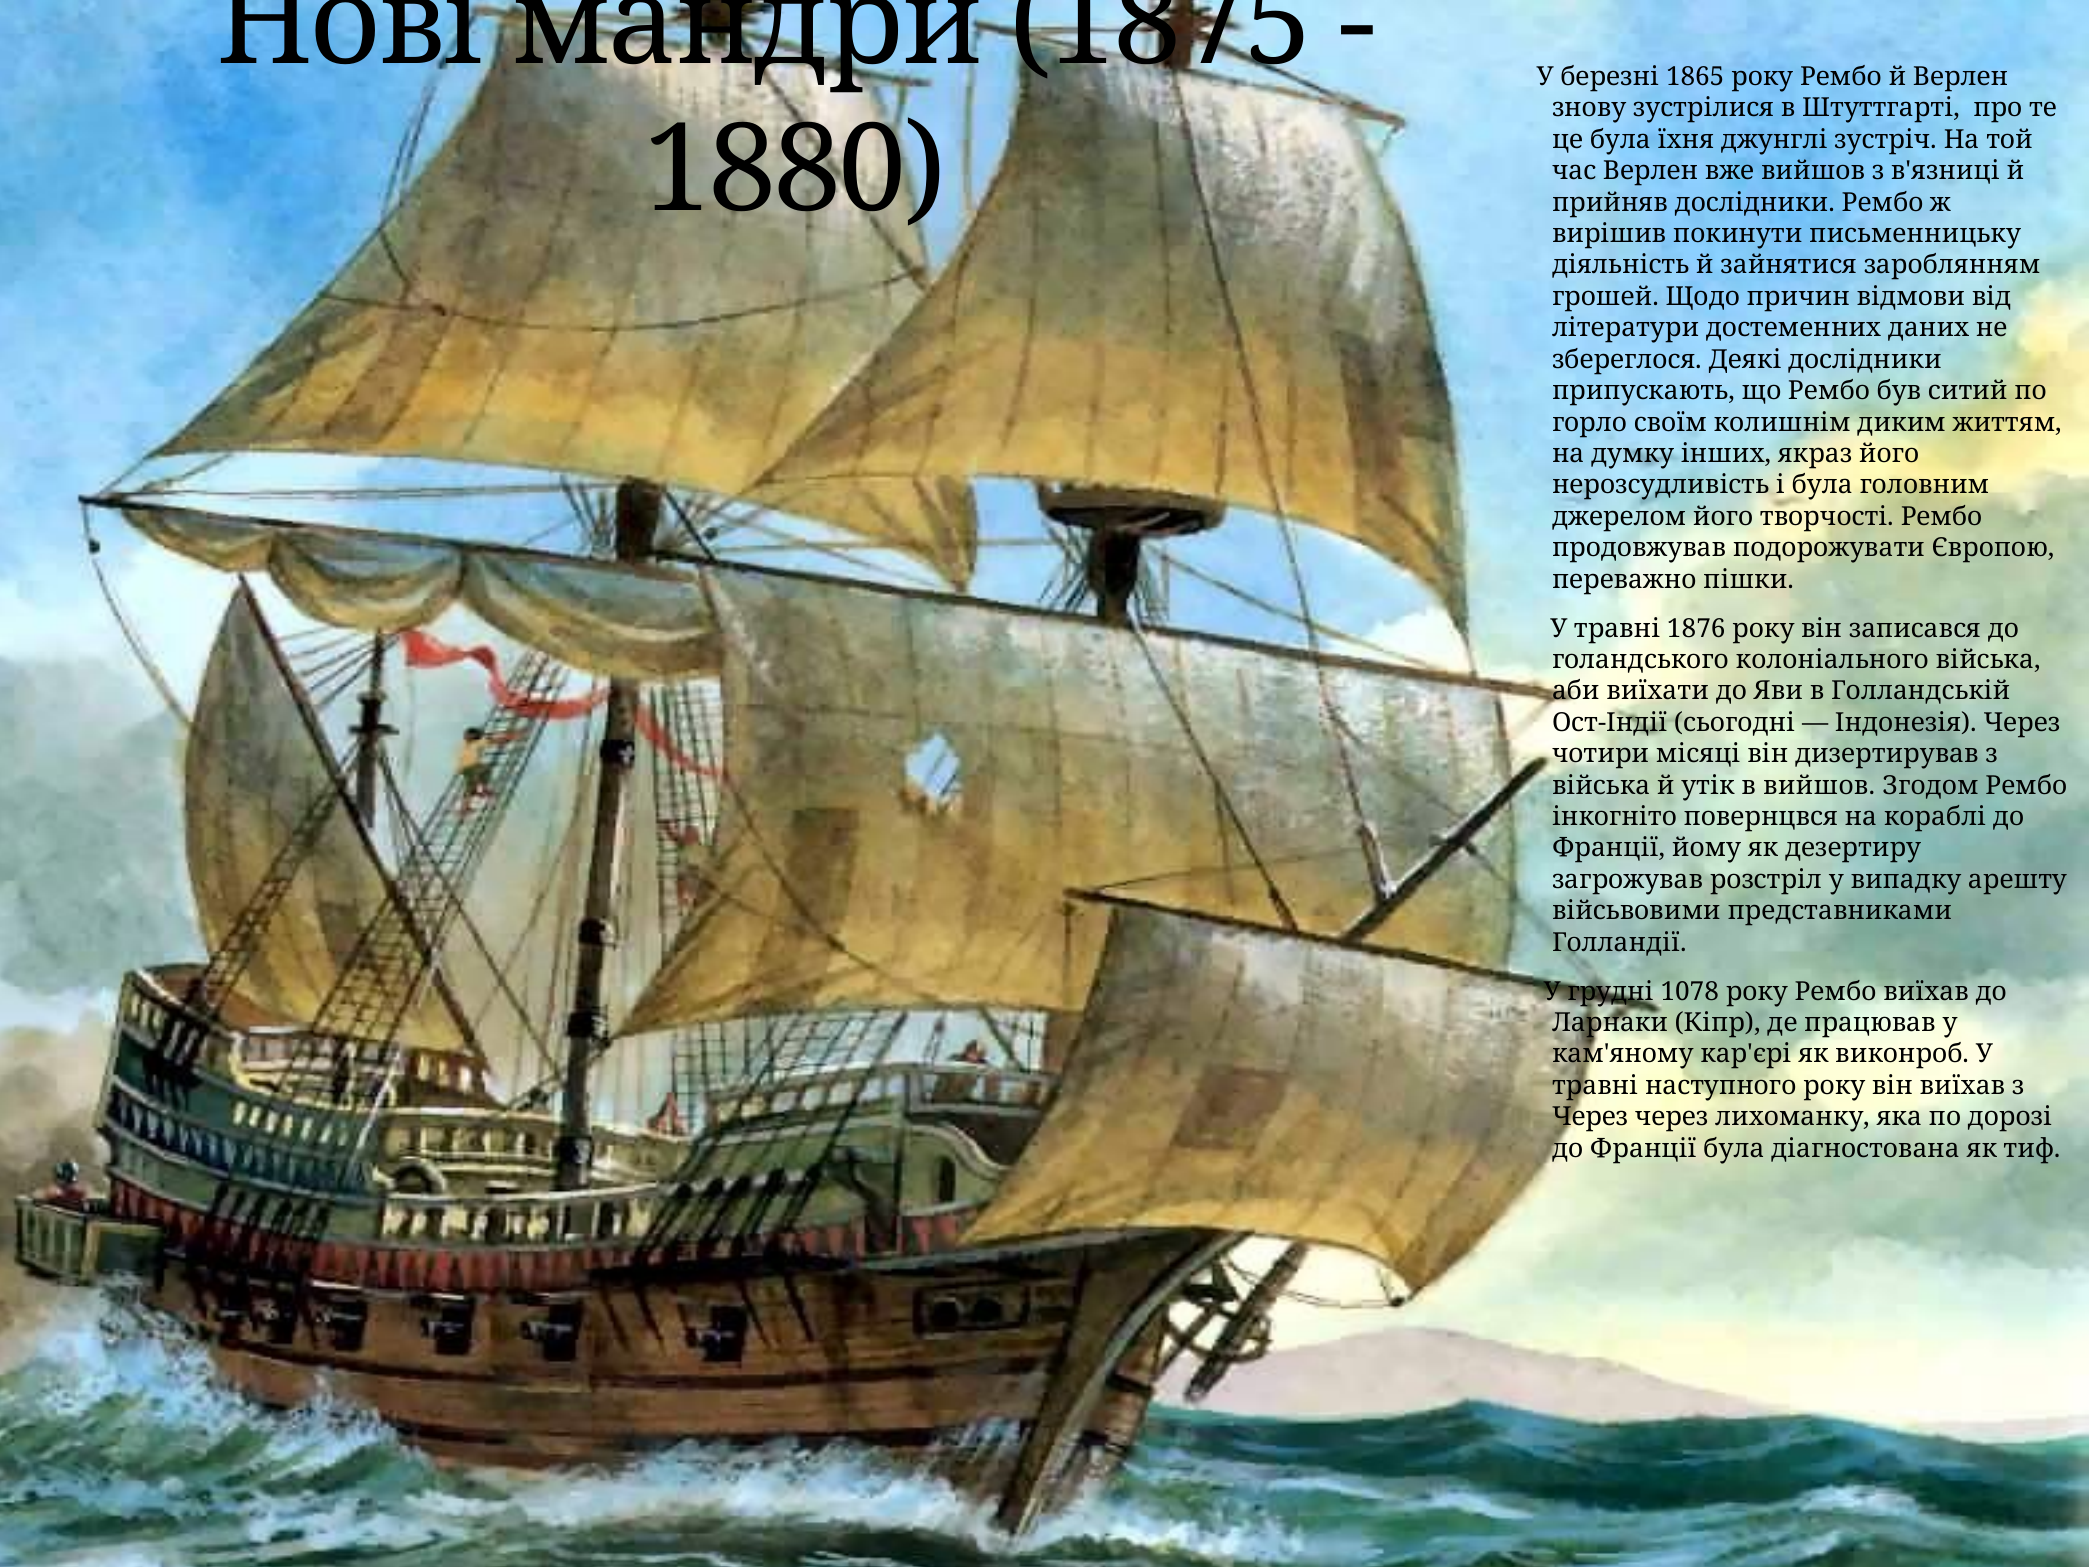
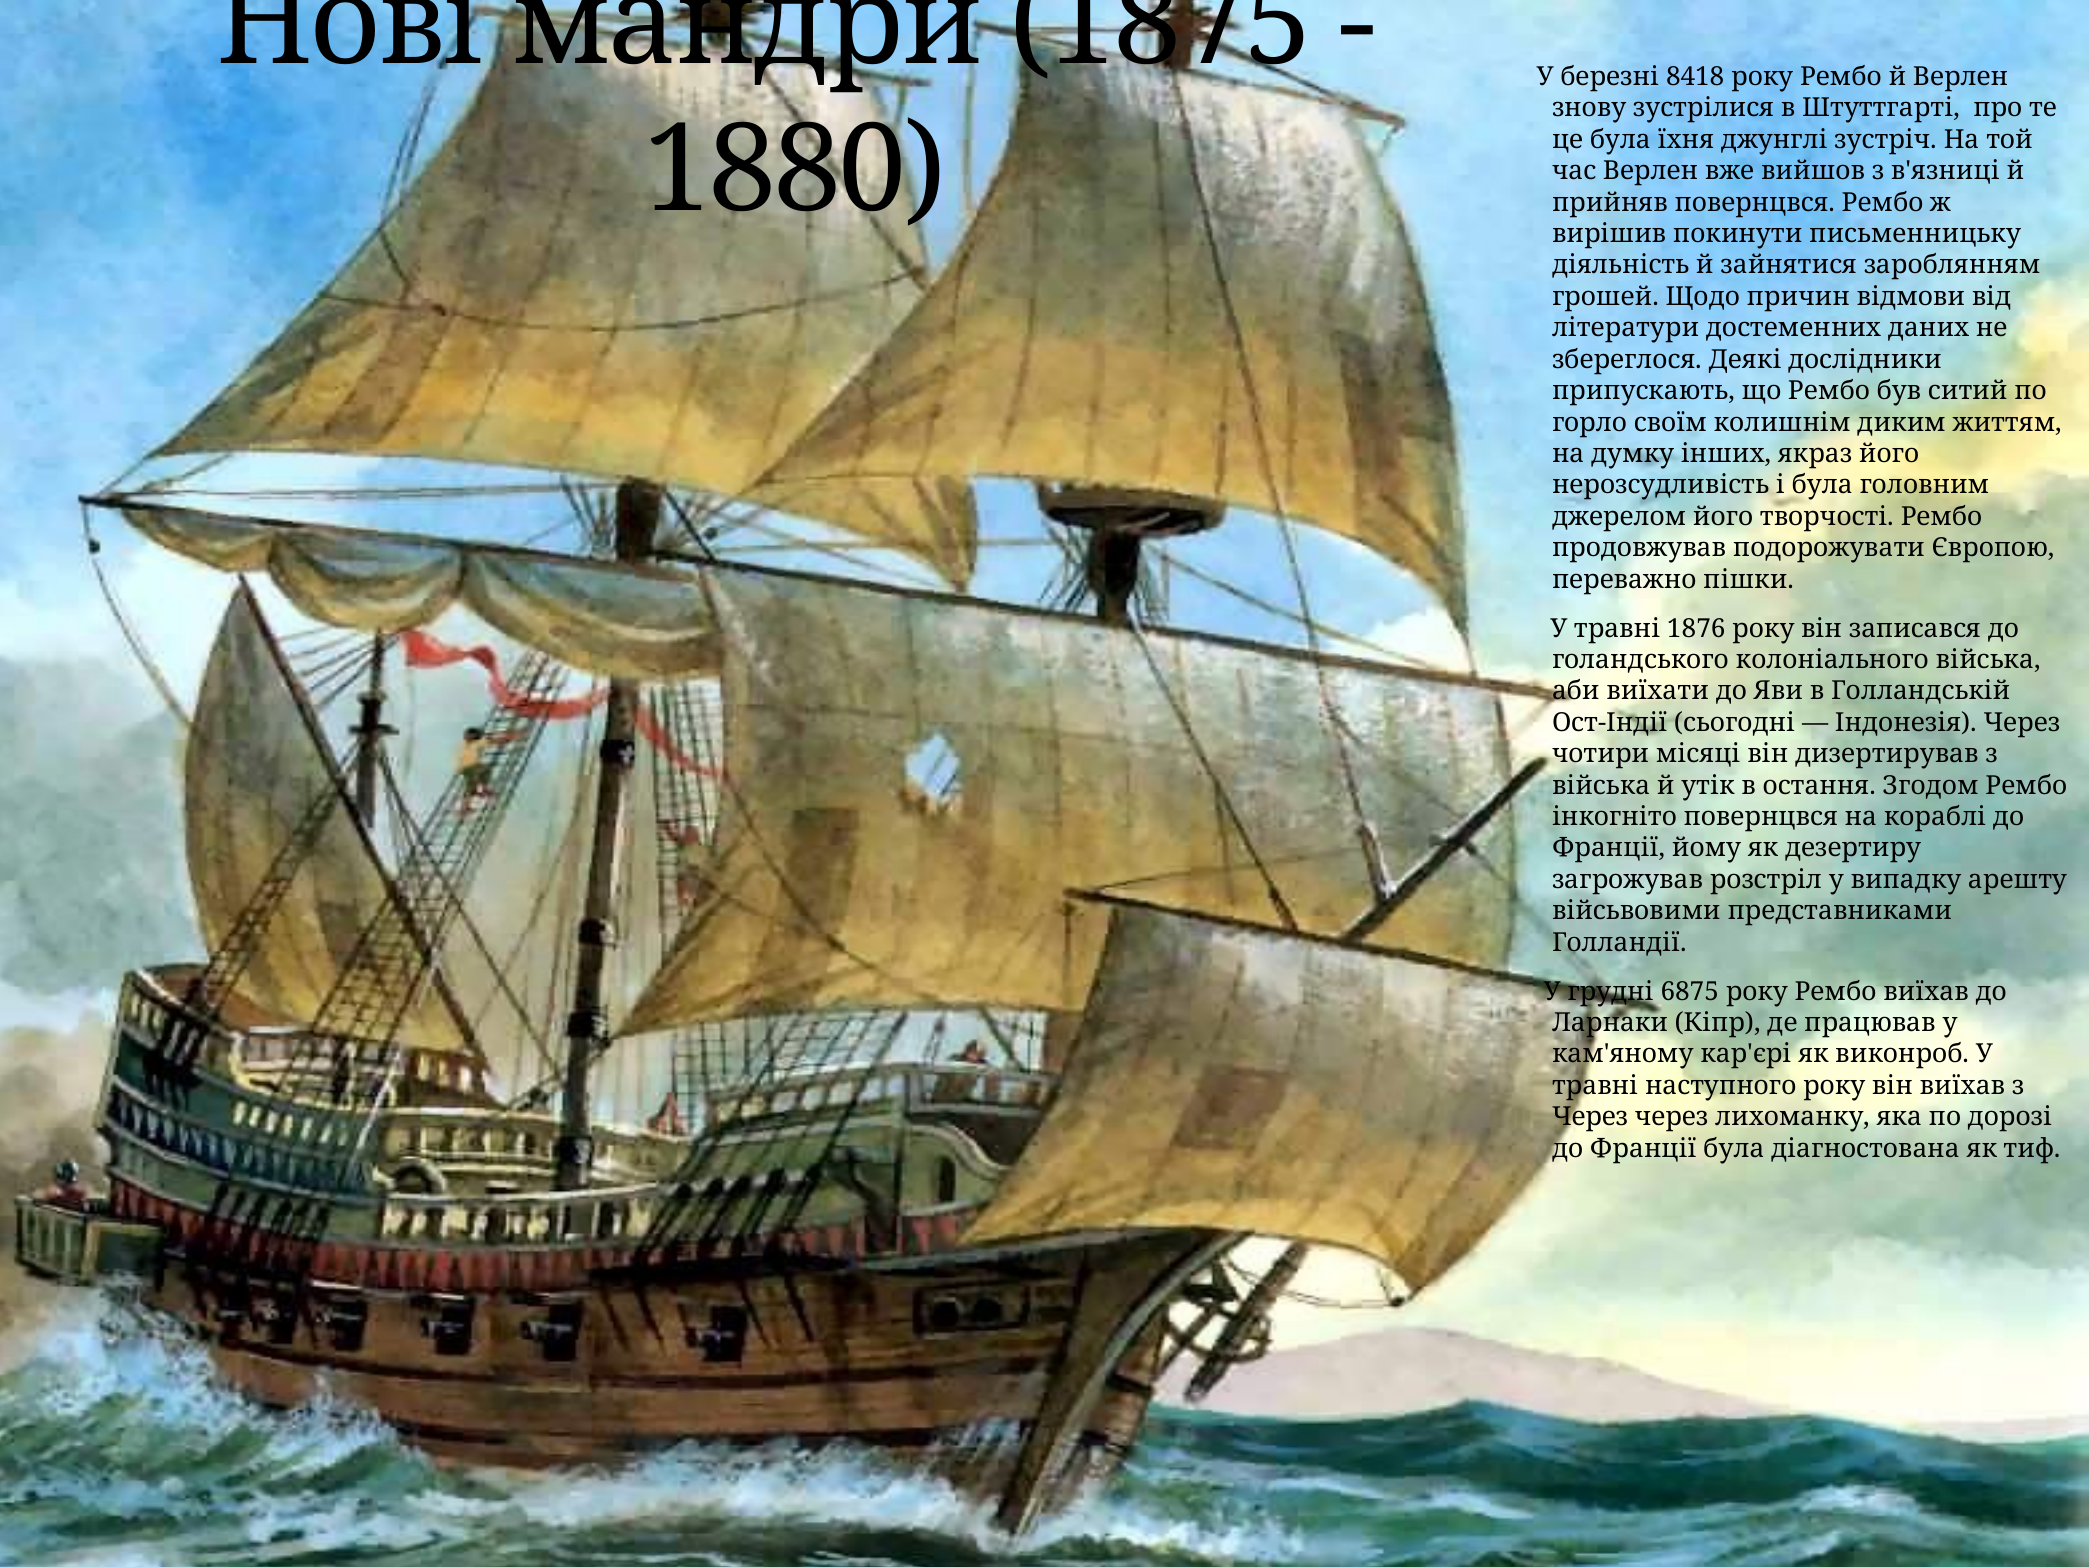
1865: 1865 -> 8418 (1695, 77)
прийняв дослідники: дослідники -> повернцвся (1755, 202)
в вийшов: вийшов -> остання (1819, 785)
1078: 1078 -> 6875 (1690, 991)
